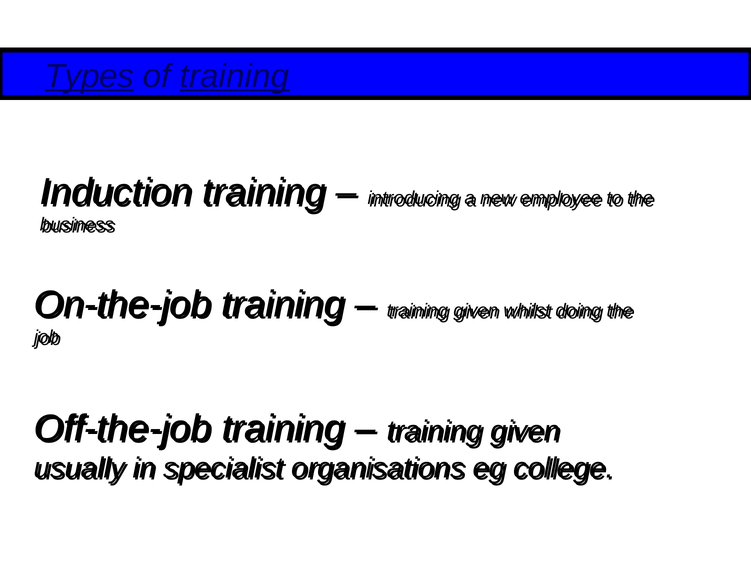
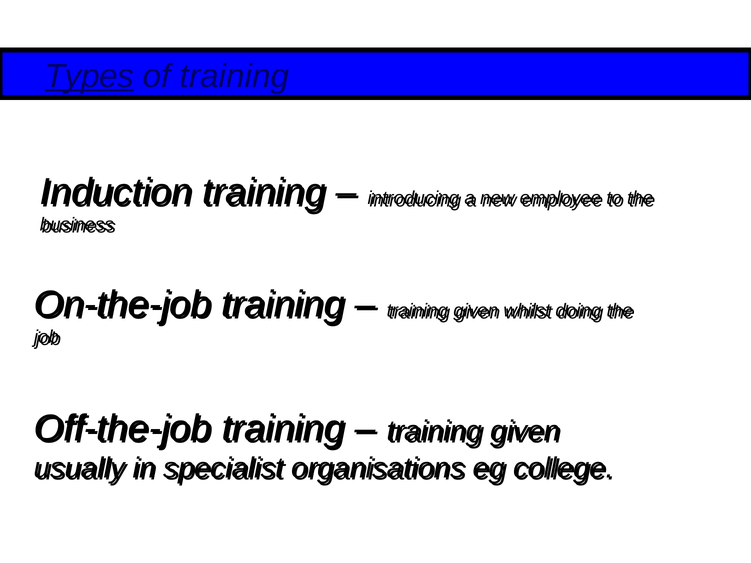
training underline: present -> none (235, 76)
